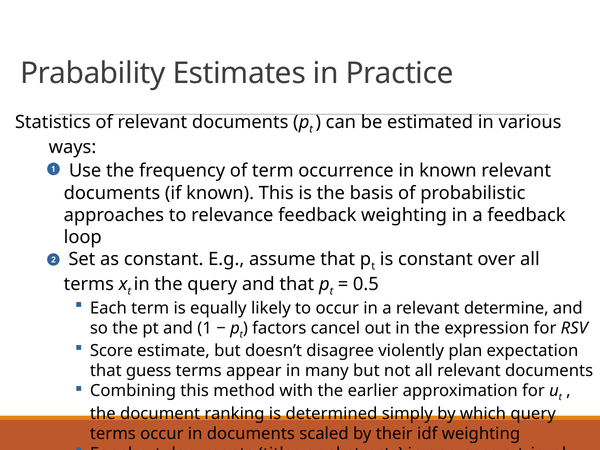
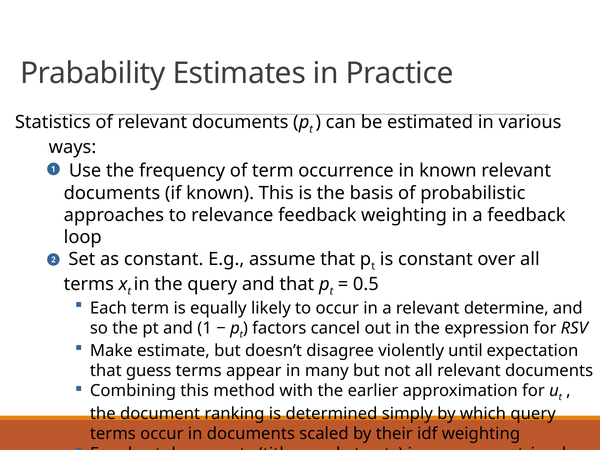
Score: Score -> Make (111, 351)
plan: plan -> until (465, 351)
